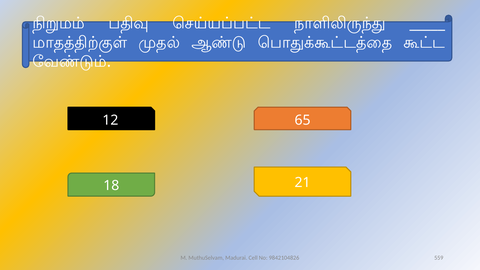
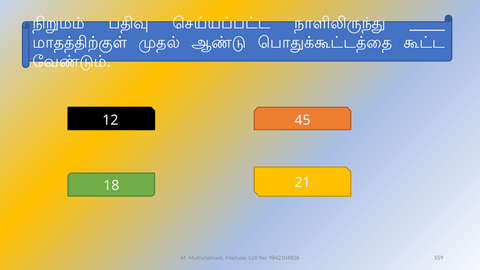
65: 65 -> 45 (303, 120)
